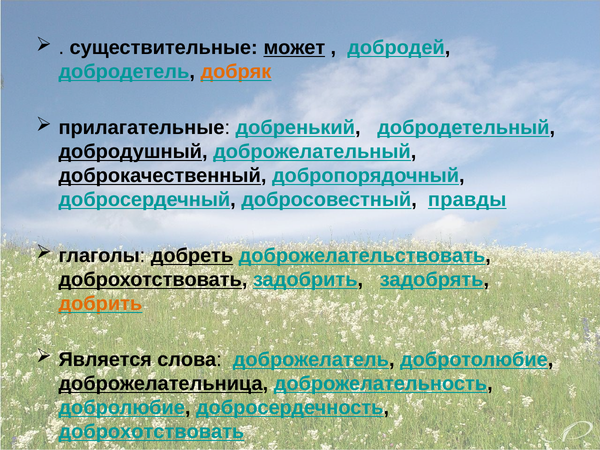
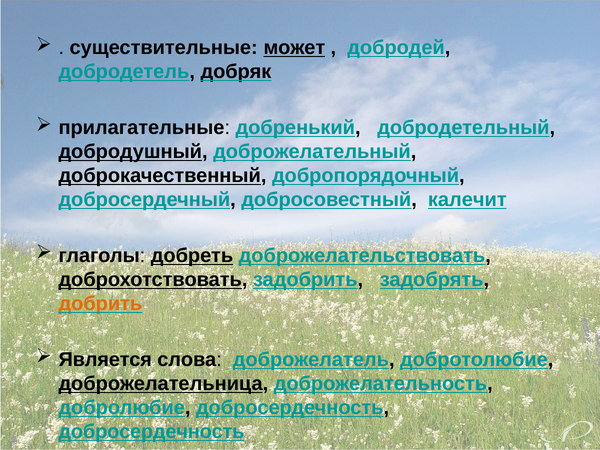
добряк colour: orange -> black (236, 72)
правды: правды -> калечит (467, 200)
доброхотствовать: доброхотствовать -> добросердечность (151, 432)
